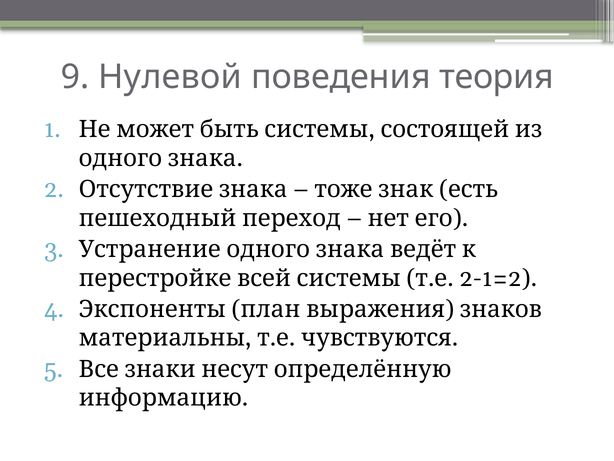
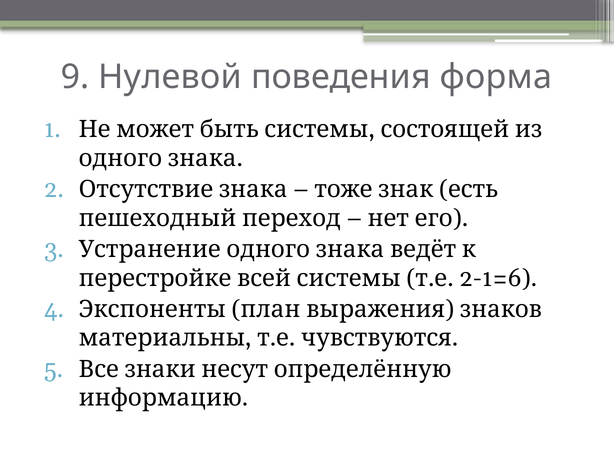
теория: теория -> форма (496, 77)
2-1=2: 2-1=2 -> 2-1=6 (498, 278)
